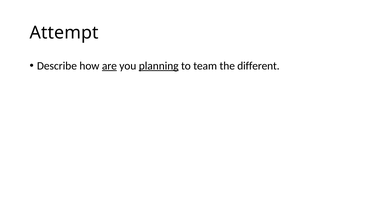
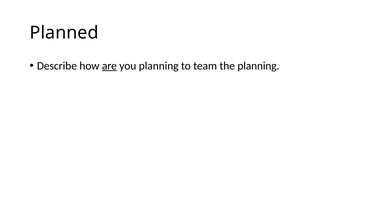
Attempt: Attempt -> Planned (64, 33)
planning underline: present -> none (159, 66)
the different: different -> planning (258, 66)
